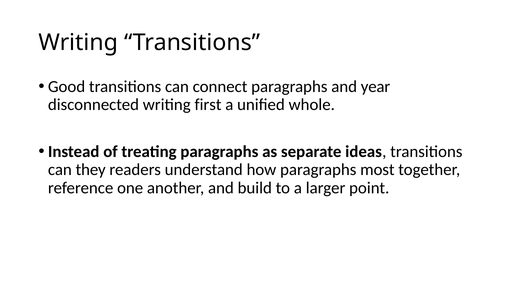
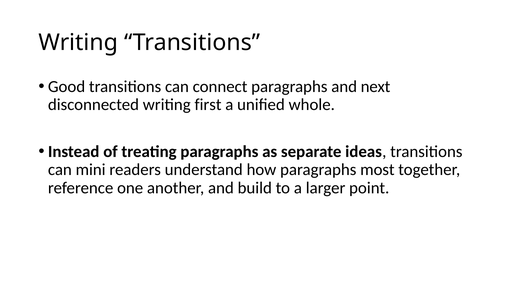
year: year -> next (376, 87)
they: they -> mini (91, 170)
